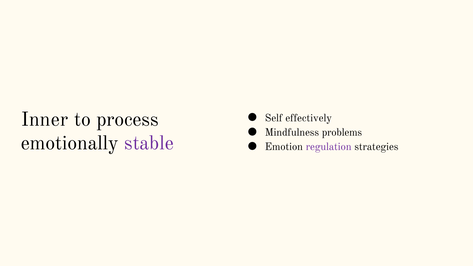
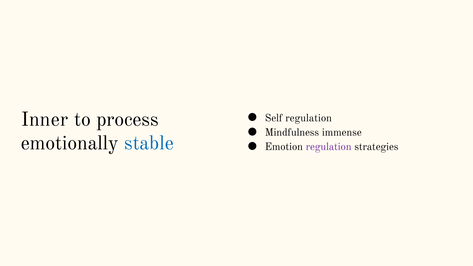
Self effectively: effectively -> regulation (309, 118)
problems: problems -> immense (342, 132)
stable colour: purple -> blue (149, 143)
